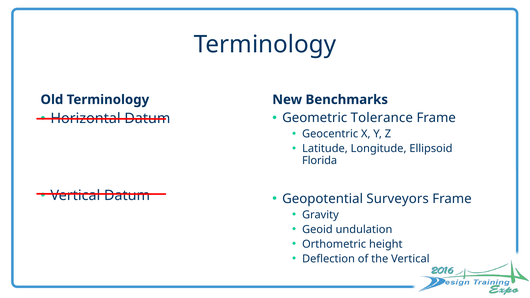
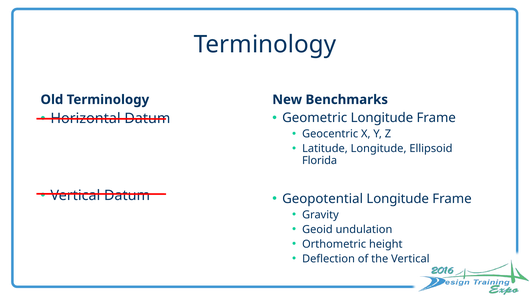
Geometric Tolerance: Tolerance -> Longitude (382, 118)
Geopotential Surveyors: Surveyors -> Longitude (398, 199)
